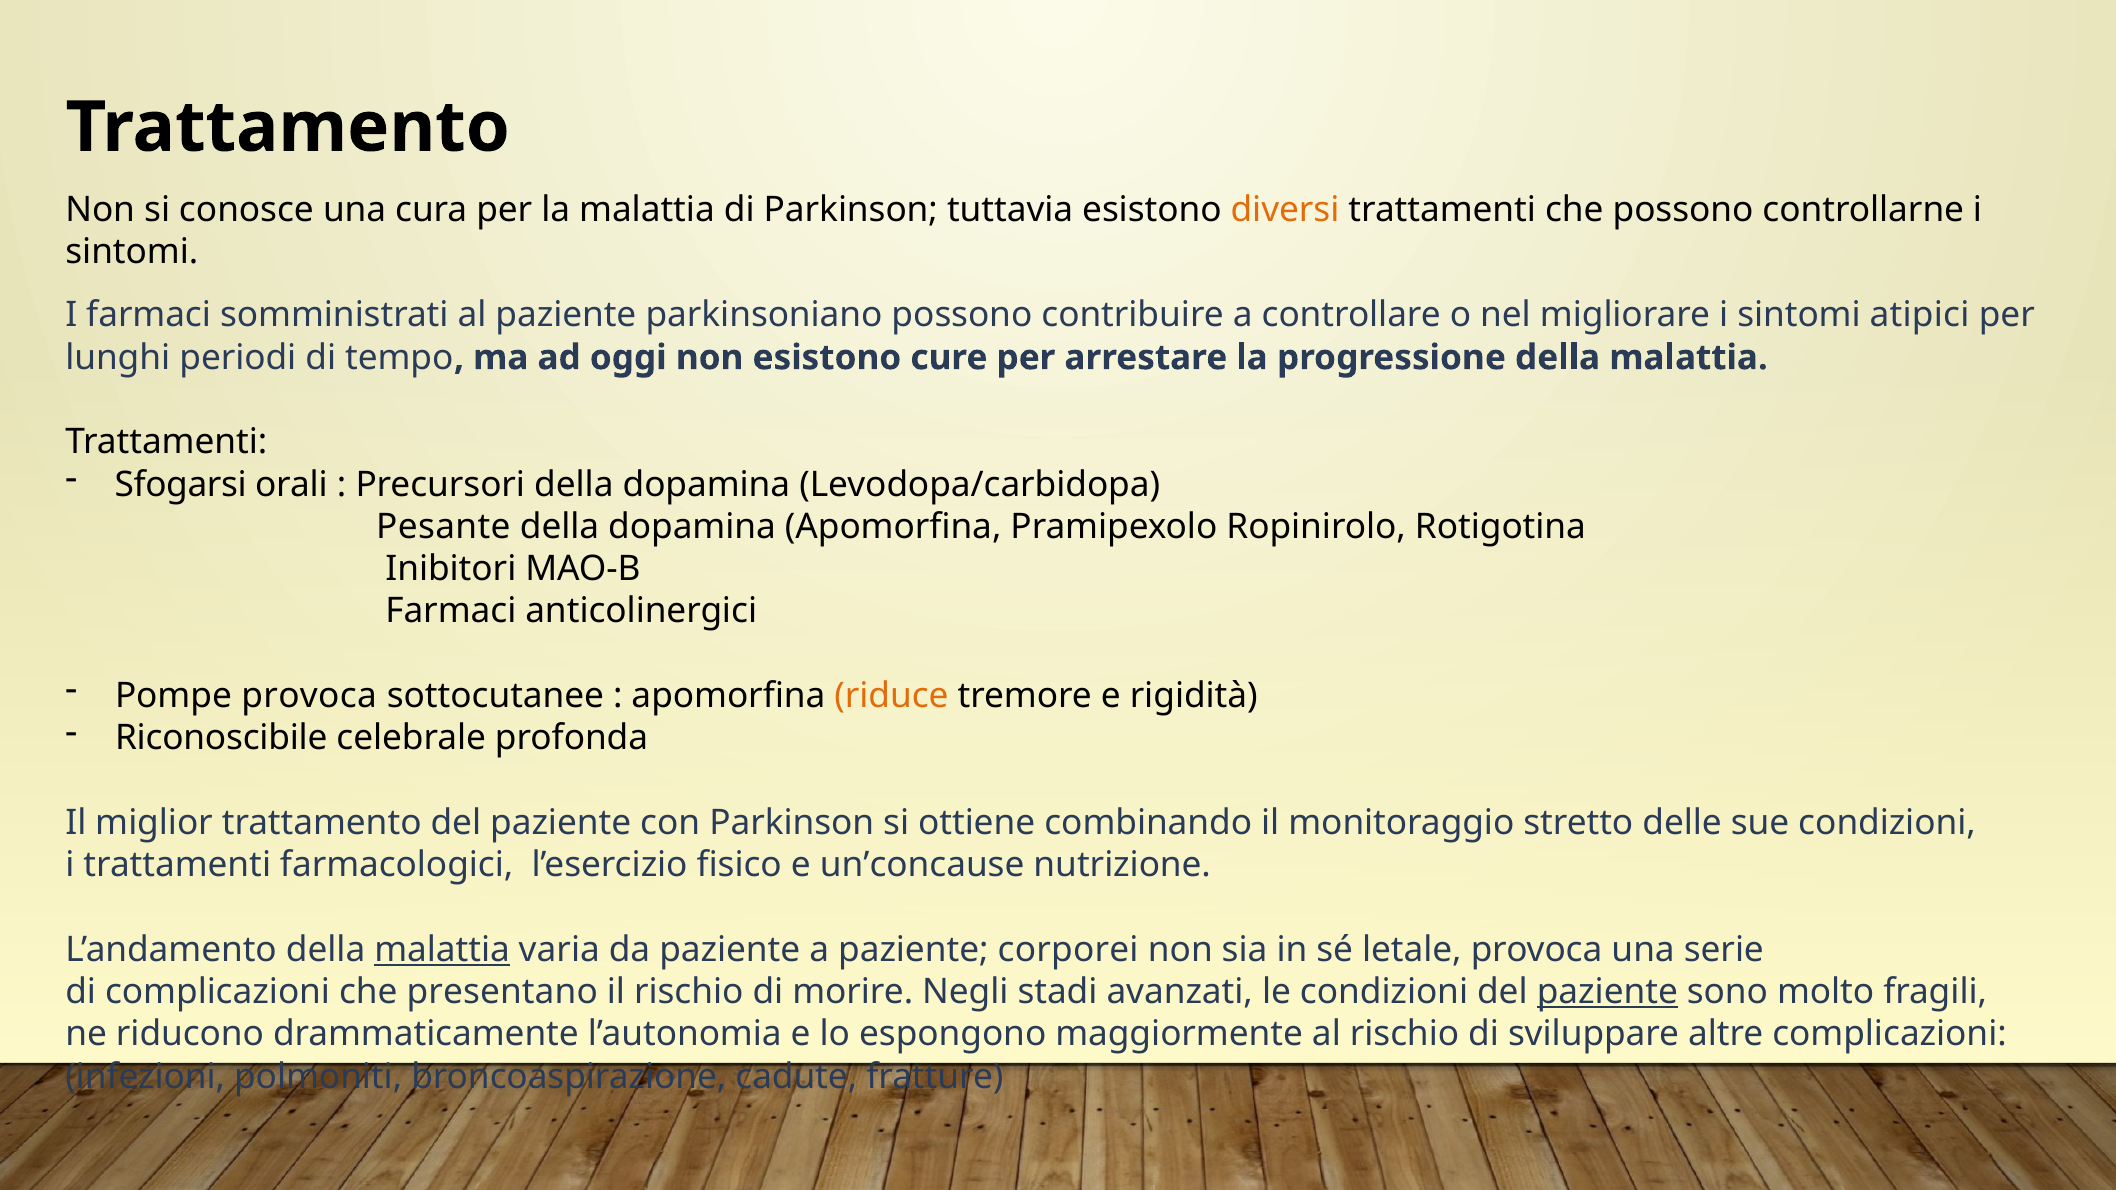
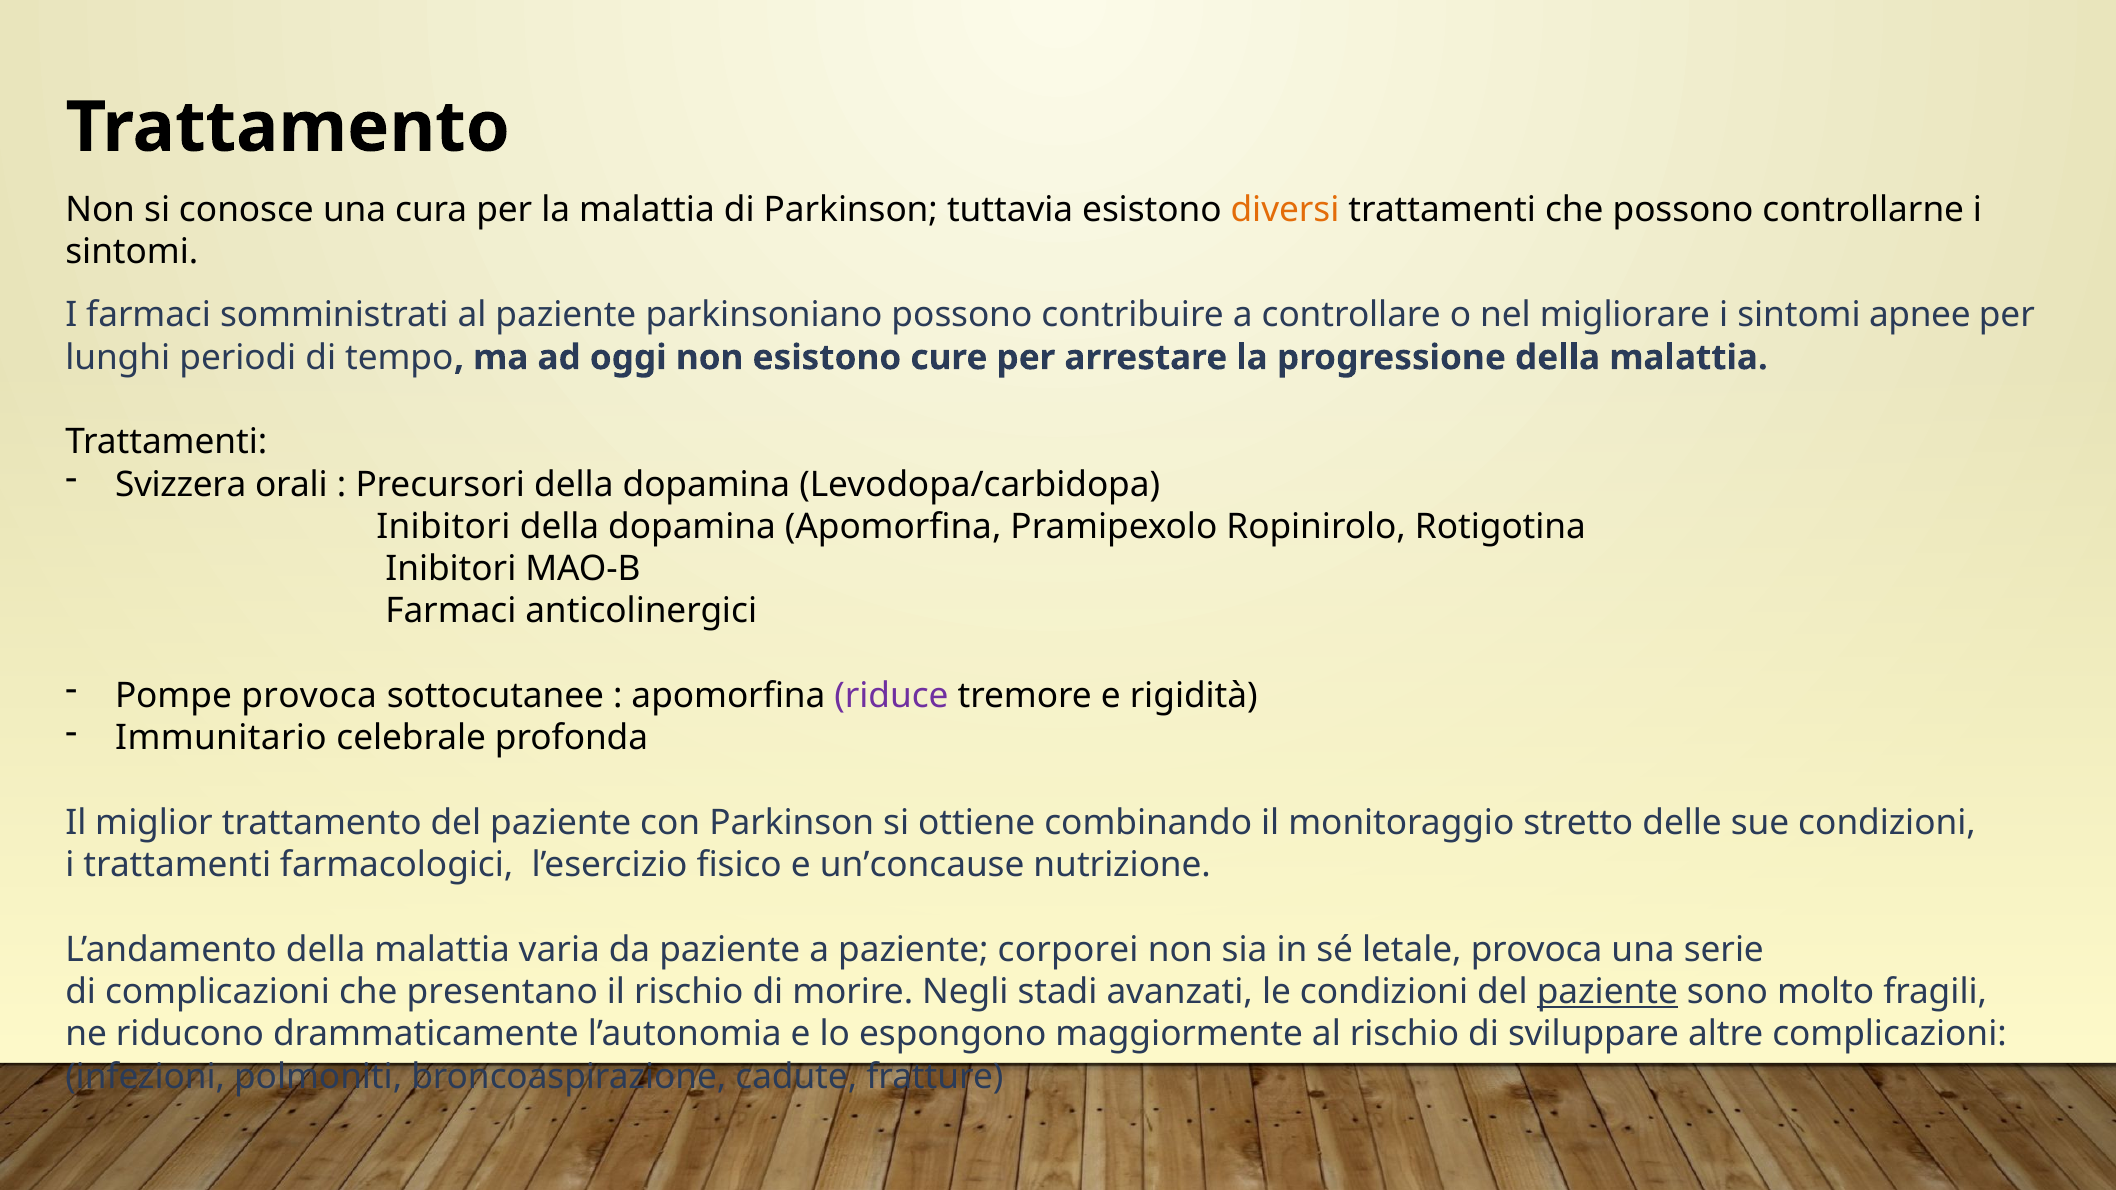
atipici: atipici -> apnee (1920, 315)
Sfogarsi: Sfogarsi -> Svizzera (181, 485)
Pesante: Pesante -> Inibitori (443, 527)
riduce colour: orange -> purple (891, 696)
Riconoscibile: Riconoscibile -> Immunitario (221, 738)
malattia underline: present -> none (442, 950)
